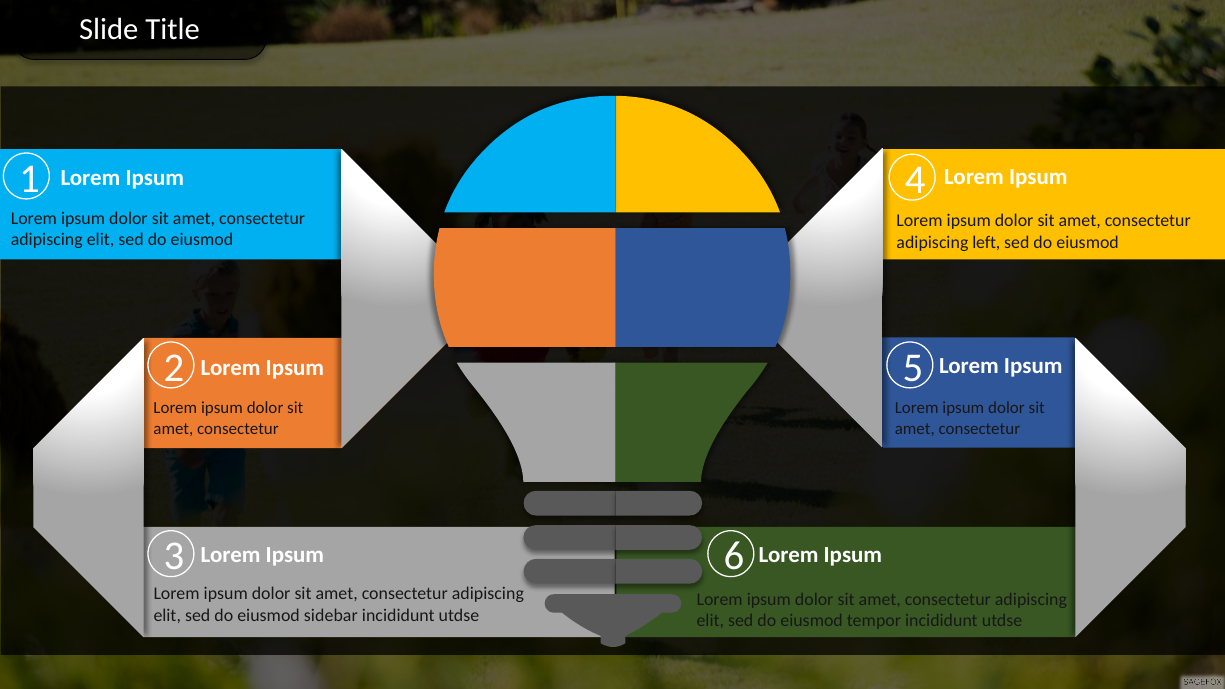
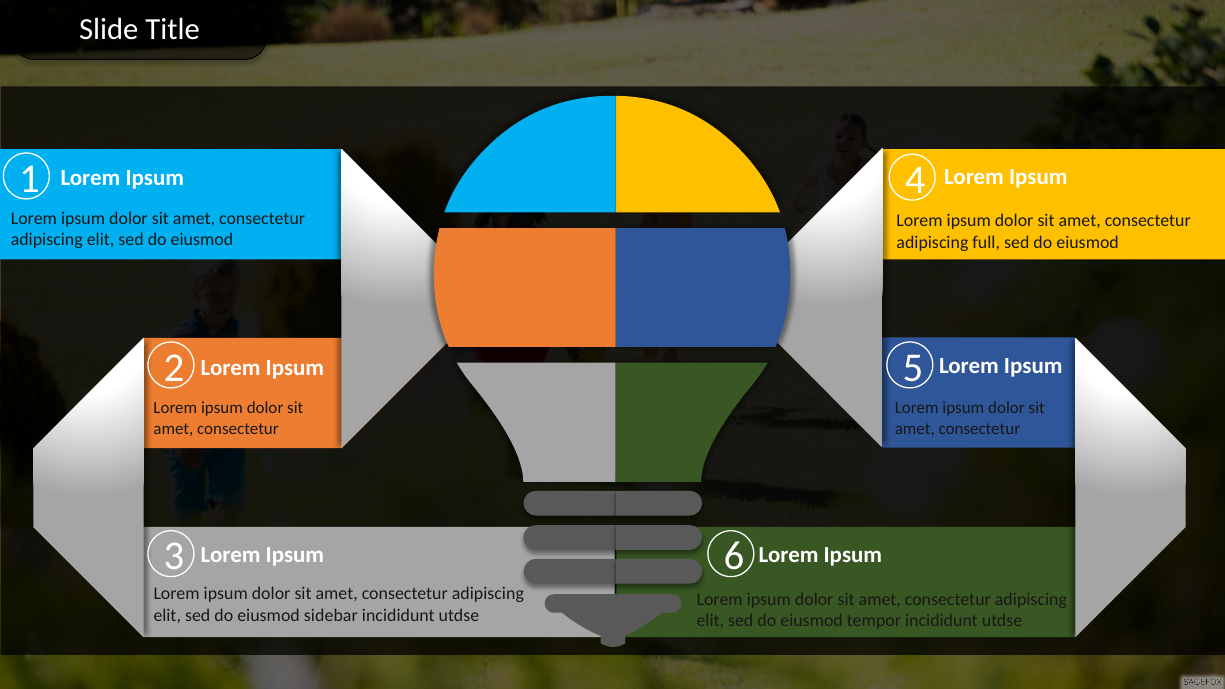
left: left -> full (986, 242)
